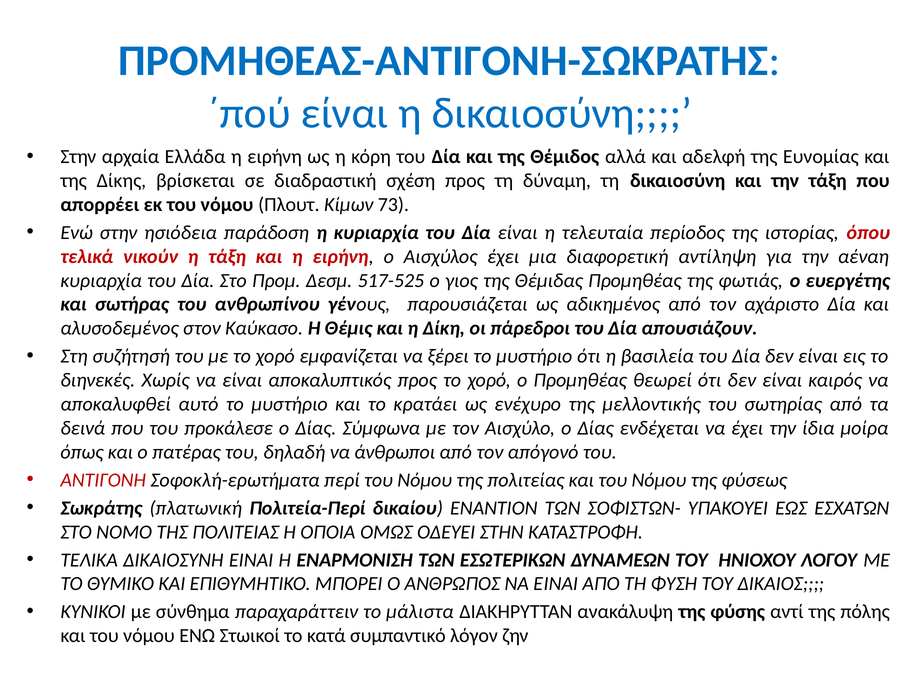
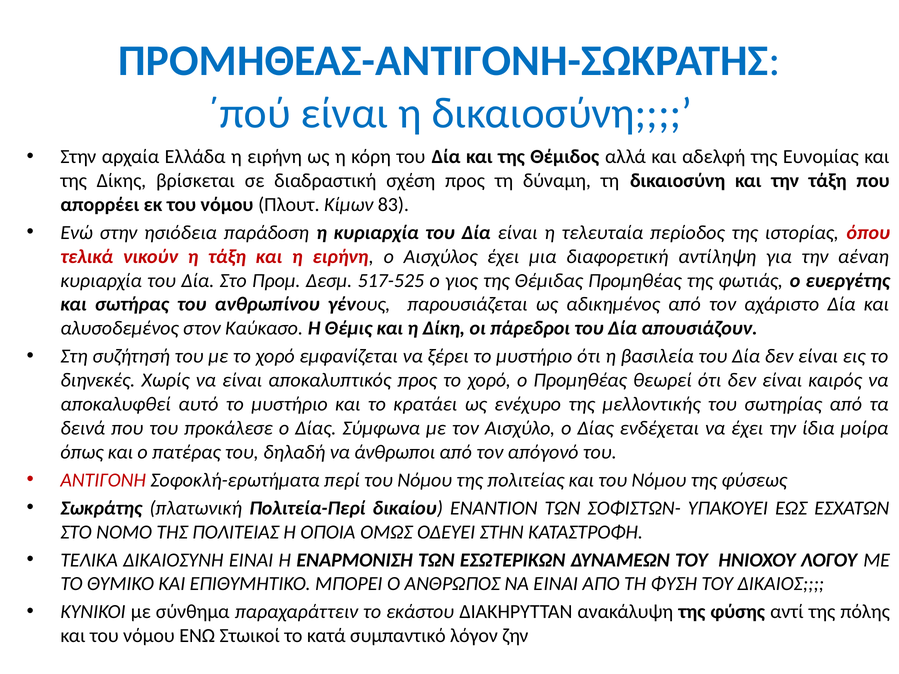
73: 73 -> 83 (393, 205)
μάλιστα: μάλιστα -> εκάστου (420, 612)
